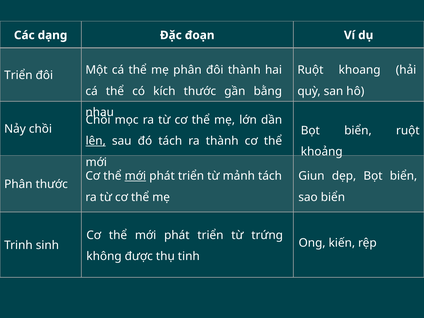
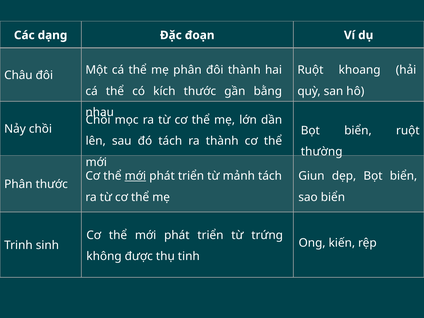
Triển: Triển -> Châu (18, 75)
lên underline: present -> none (96, 141)
khoảng: khoảng -> thường (322, 152)
